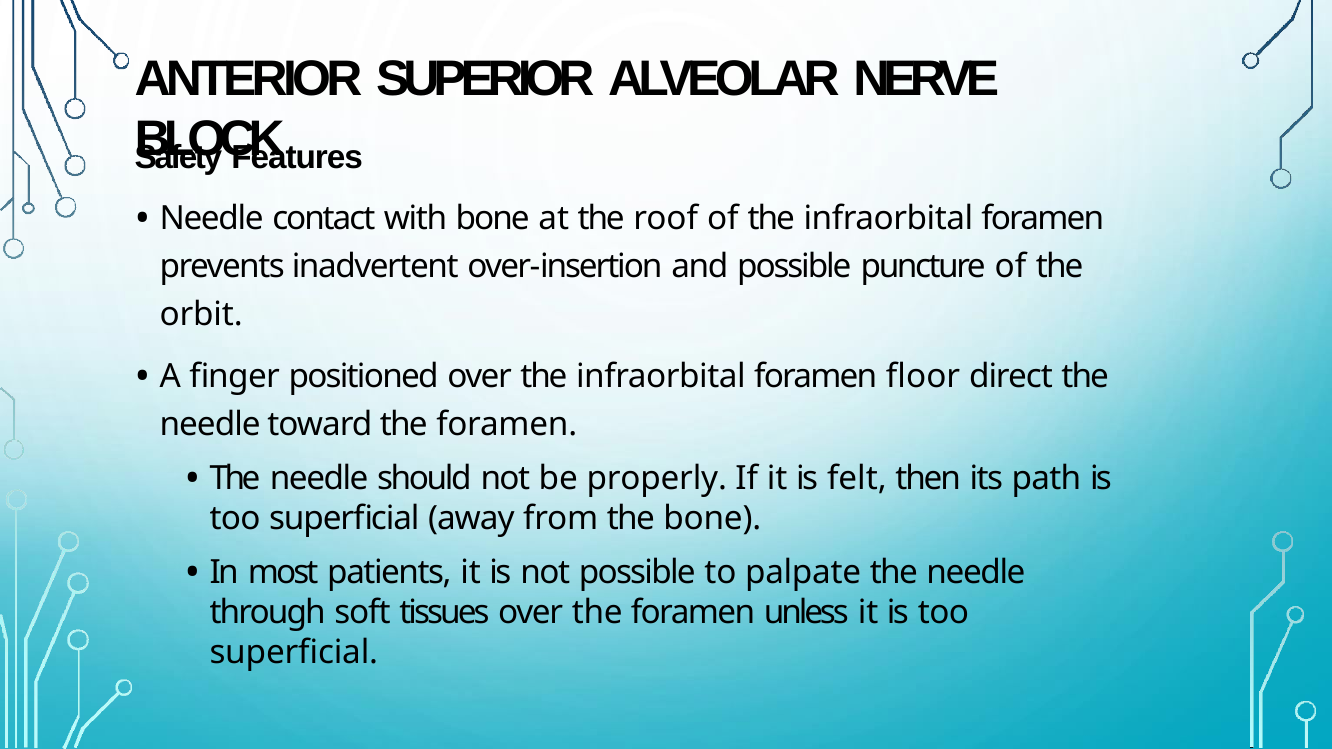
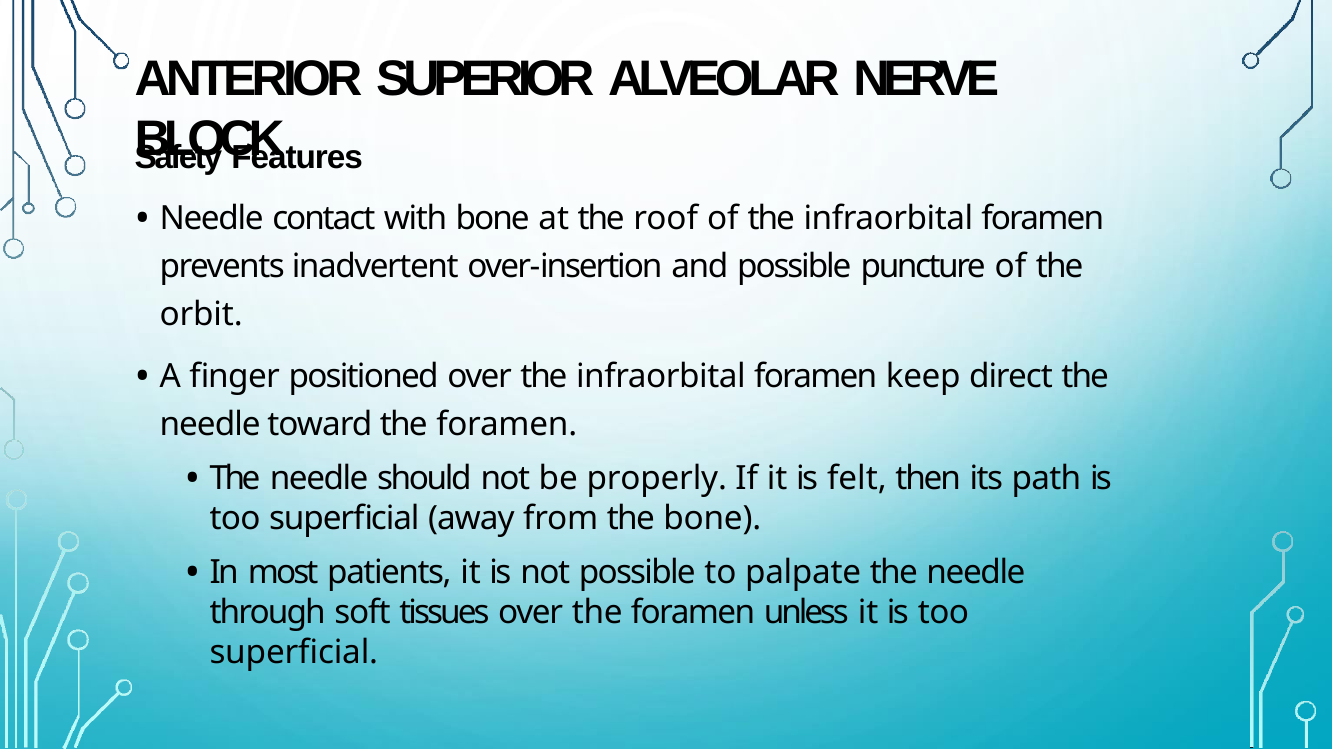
floor: floor -> keep (923, 376)
